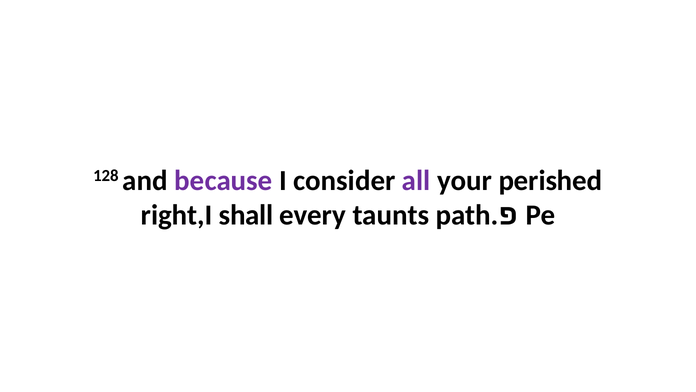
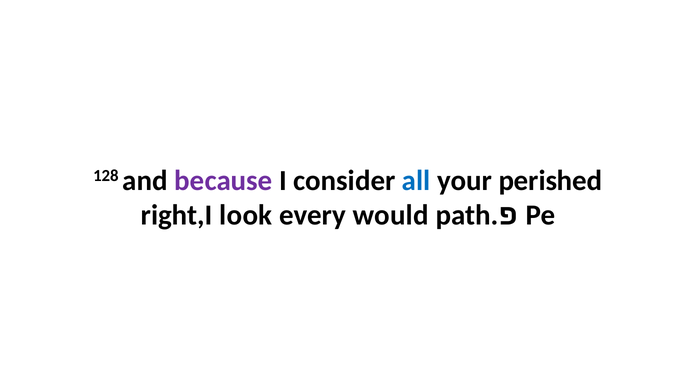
all colour: purple -> blue (416, 180)
shall: shall -> look (246, 215)
taunts: taunts -> would (391, 215)
